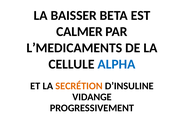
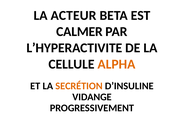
BAISSER: BAISSER -> ACTEUR (74, 15)
L’MEDICAMENTS: L’MEDICAMENTS -> L’HYPERACTIVITE (74, 48)
ALPHA colour: blue -> orange (116, 64)
